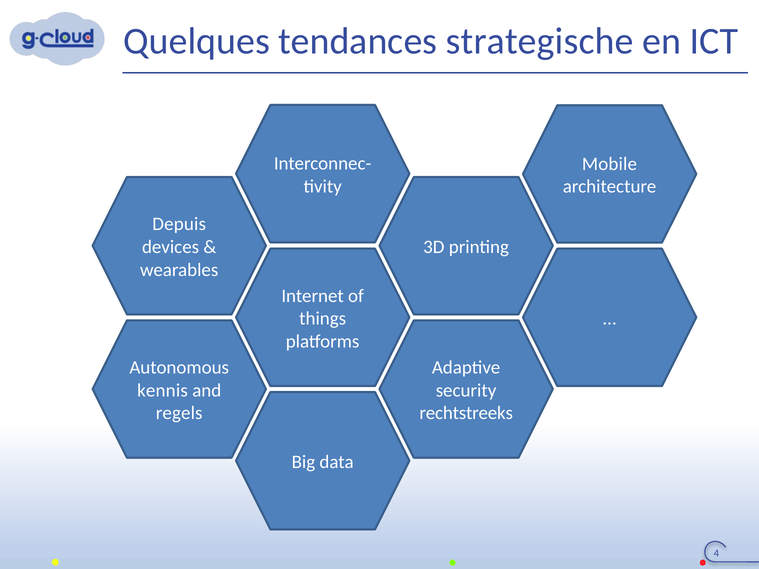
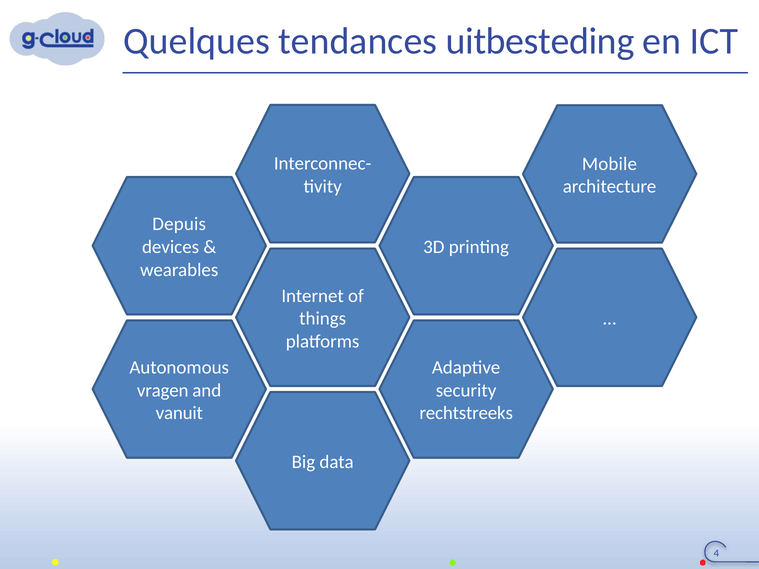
strategische: strategische -> uitbesteding (540, 41)
kennis: kennis -> vragen (163, 391)
regels: regels -> vanuit (179, 413)
